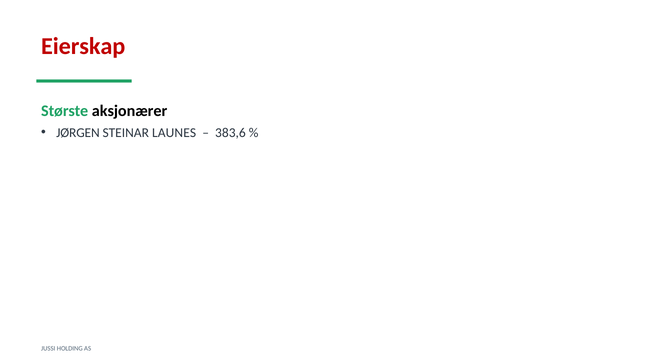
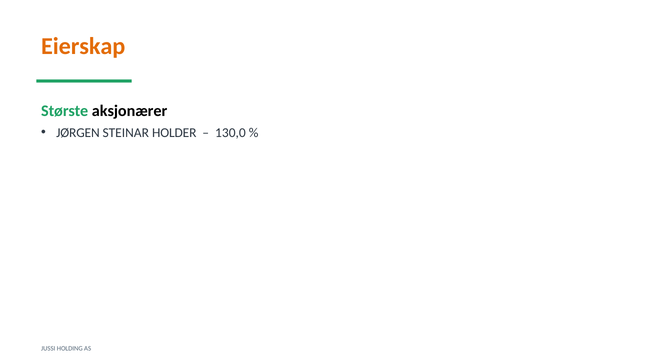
Eierskap colour: red -> orange (83, 46)
LAUNES: LAUNES -> HOLDER (174, 133)
383,6: 383,6 -> 130,0 (230, 133)
